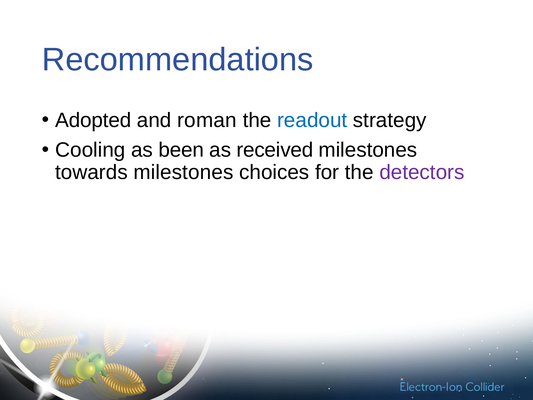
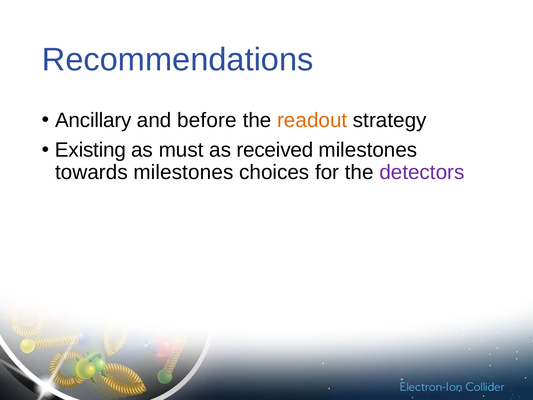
Adopted: Adopted -> Ancillary (93, 120)
roman: roman -> before (207, 120)
readout colour: blue -> orange (312, 120)
Cooling: Cooling -> Existing (90, 150)
been: been -> must (181, 150)
